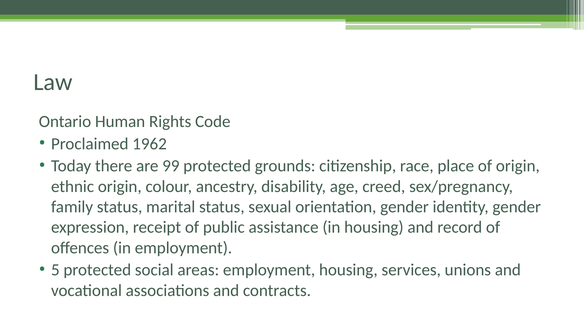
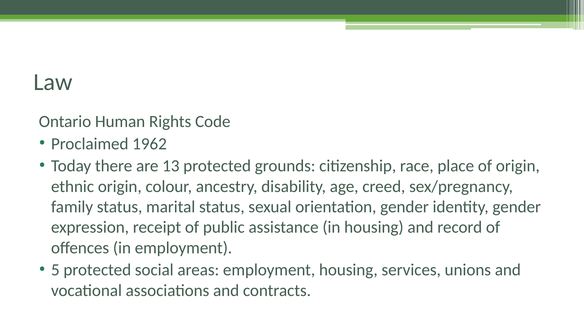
99: 99 -> 13 (171, 166)
